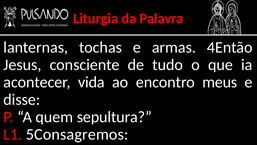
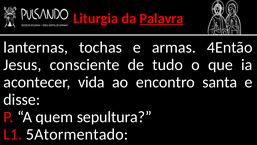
Palavra underline: none -> present (162, 18)
meus: meus -> santa (220, 82)
5Consagremos: 5Consagremos -> 5Atormentado (77, 134)
